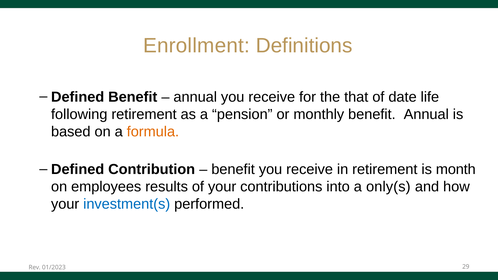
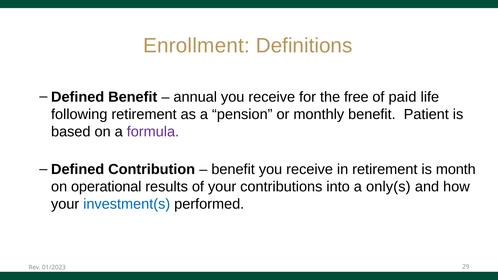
that: that -> free (356, 97)
date: date -> paid (402, 97)
benefit Annual: Annual -> Patient (426, 114)
formula colour: orange -> purple (153, 132)
employees: employees -> operational (106, 187)
